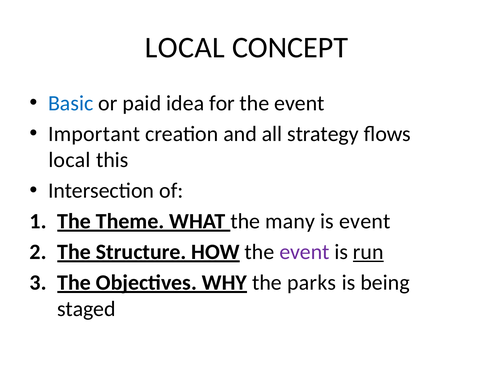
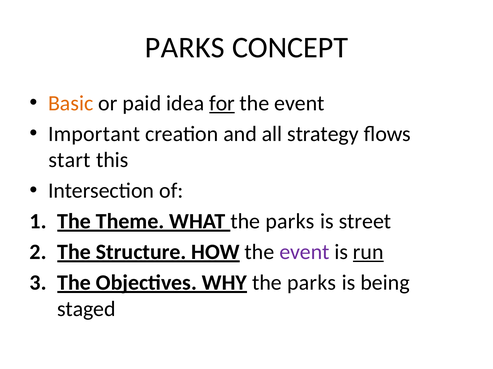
LOCAL: LOCAL -> PARKS (185, 48)
Basic colour: blue -> orange (71, 103)
for underline: none -> present (222, 103)
local: local -> start (69, 160)
many: many -> parks (290, 222)
is event: event -> street (365, 222)
